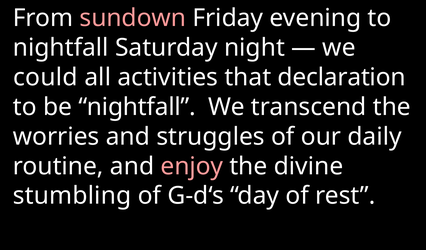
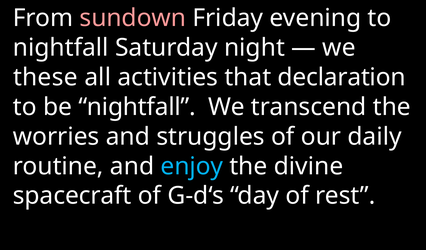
could: could -> these (45, 77)
enjoy colour: pink -> light blue (192, 166)
stumbling: stumbling -> spacecraft (72, 195)
